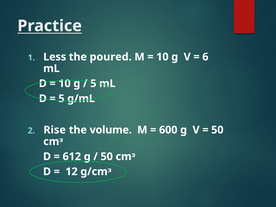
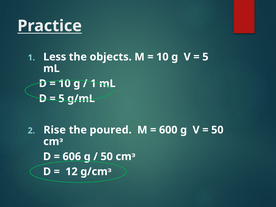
poured: poured -> objects (111, 57)
6: 6 -> 5 (205, 57)
5: 5 -> 1 (93, 84)
volume: volume -> poured (111, 130)
612: 612 -> 606 (72, 157)
